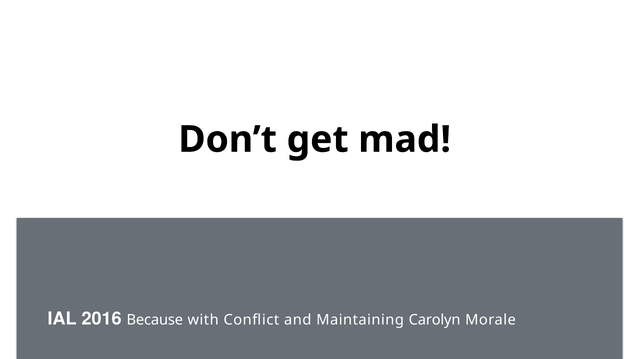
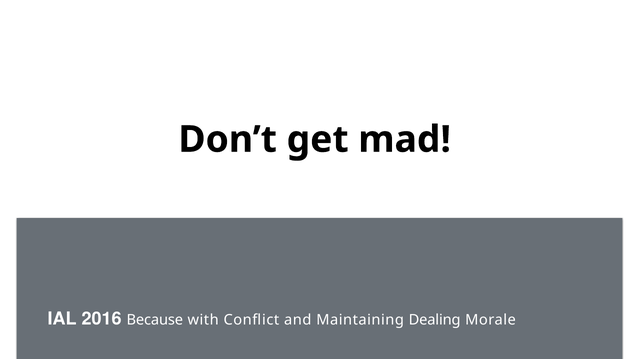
Carolyn: Carolyn -> Dealing (435, 320)
